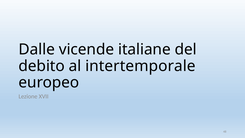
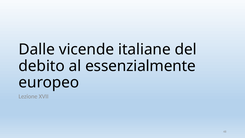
intertemporale: intertemporale -> essenzialmente (141, 66)
